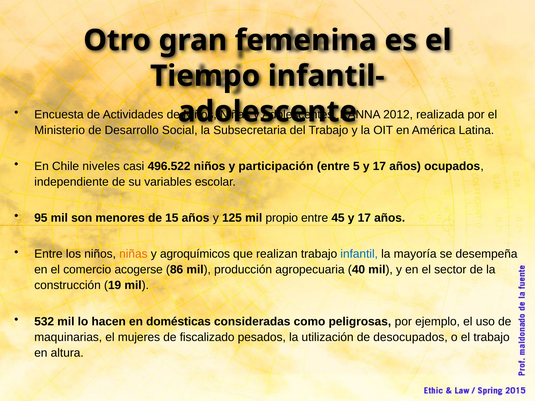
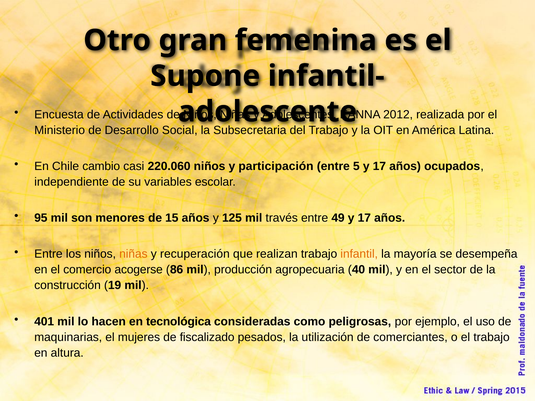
Tiempo: Tiempo -> Supone (205, 76)
niveles: niveles -> cambio (101, 166)
496.522: 496.522 -> 220.060 (169, 166)
propio: propio -> través (282, 218)
45: 45 -> 49 (338, 218)
agroquímicos: agroquímicos -> recuperación (195, 254)
infantil colour: blue -> orange (359, 254)
532: 532 -> 401 (44, 322)
domésticas: domésticas -> tecnológica (179, 322)
desocupados: desocupados -> comerciantes (410, 337)
